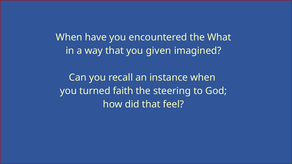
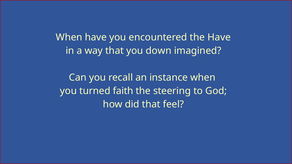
the What: What -> Have (219, 37)
given: given -> down (159, 51)
